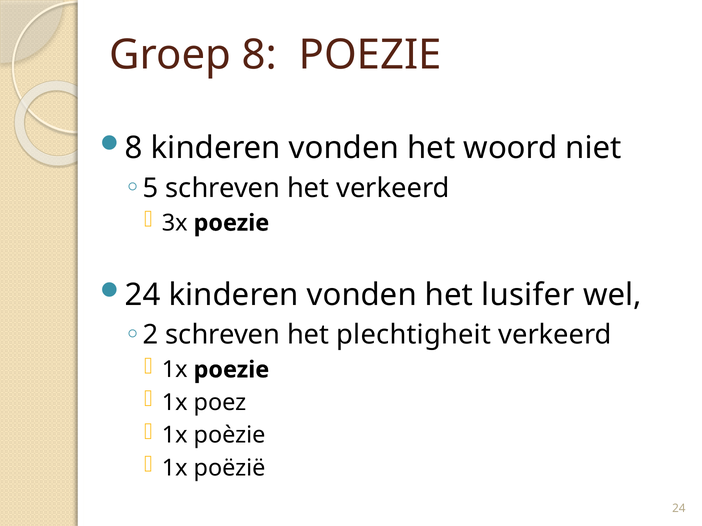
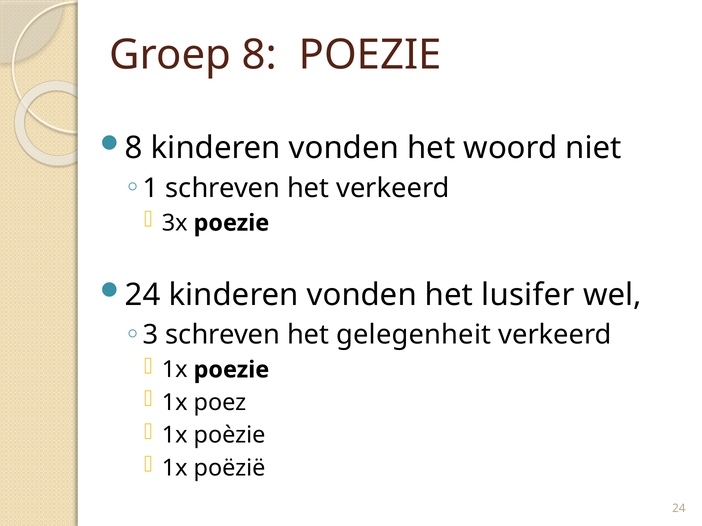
5: 5 -> 1 (151, 188)
2: 2 -> 3 (151, 335)
plechtigheit: plechtigheit -> gelegenheit (414, 335)
